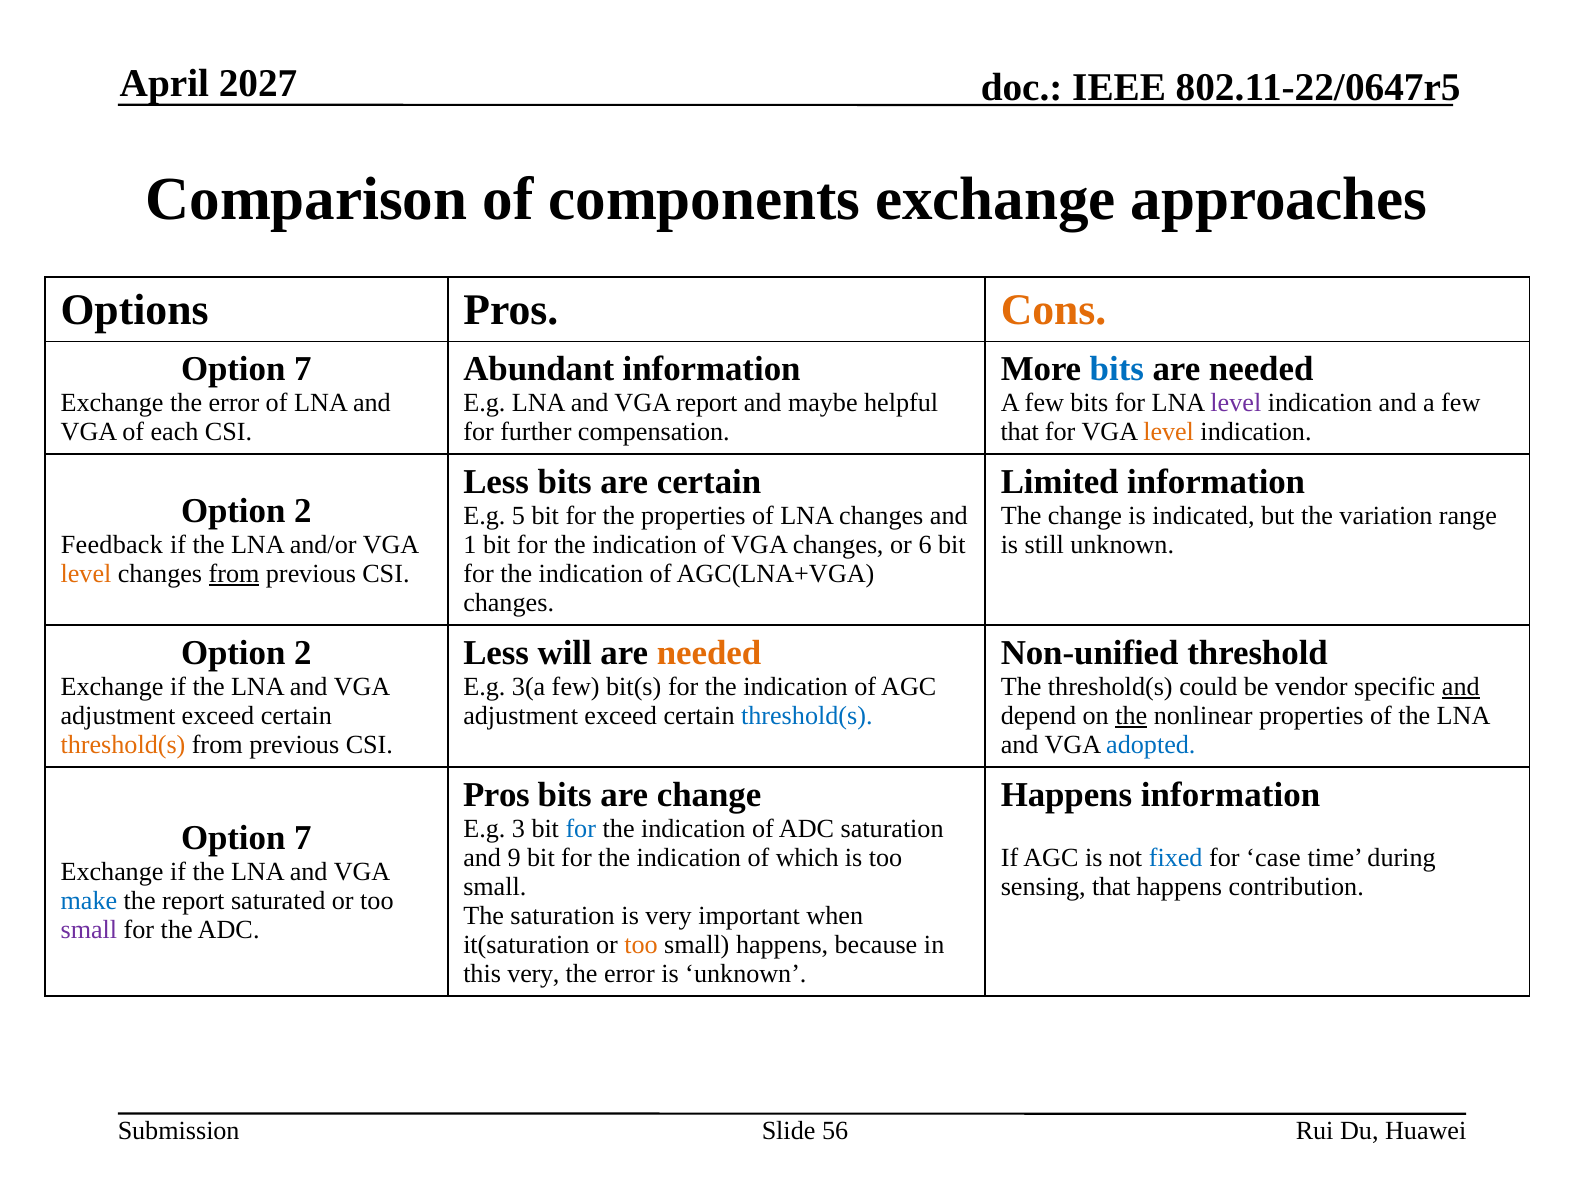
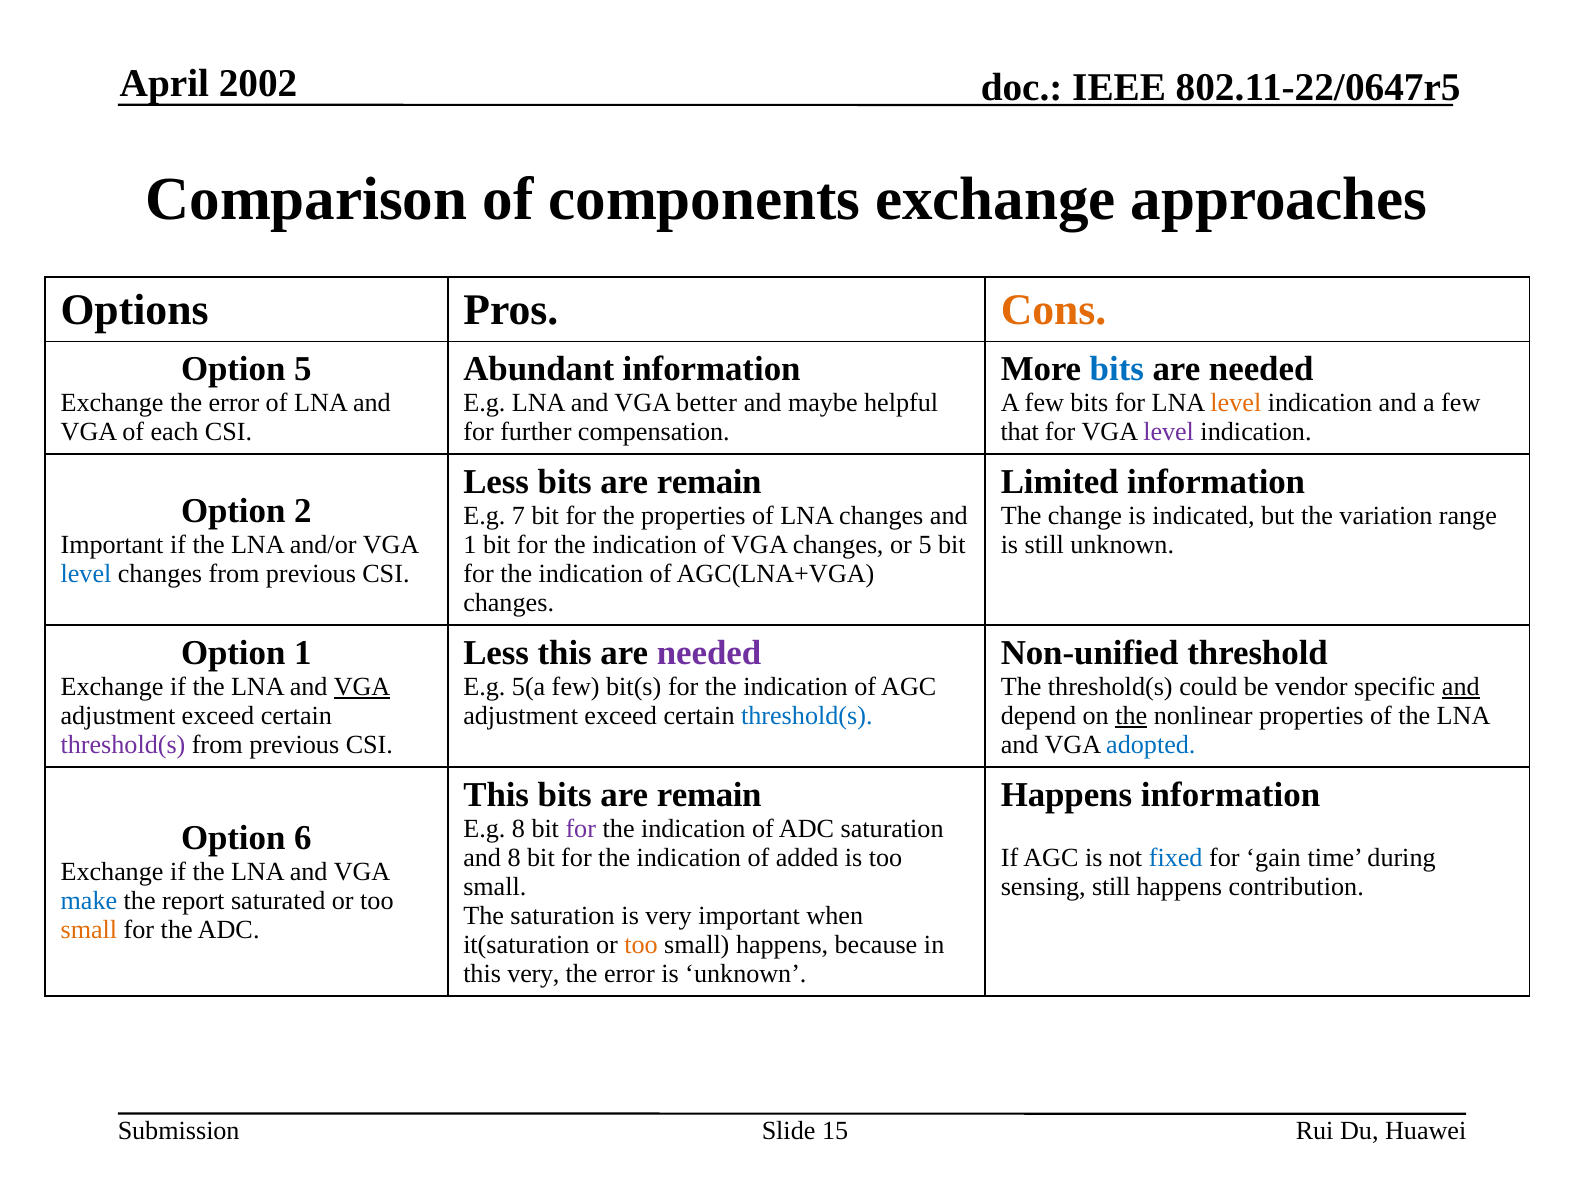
2027: 2027 -> 2002 (258, 83)
7: 7 -> 5 (303, 369)
VGA report: report -> better (707, 403)
level colour: purple -> orange (1236, 403)
level colour: orange -> purple (1169, 432)
Less bits are certain: certain -> remain (709, 481)
5: 5 -> 7 (519, 515)
Feedback: Feedback -> Important (112, 544)
or 6: 6 -> 5 (925, 544)
level colour: orange -> blue (86, 573)
from underline: present -> none (234, 573)
2: 2 -> 1 (303, 652)
Less will: will -> this (565, 652)
needed colour: orange -> purple (709, 652)
VGA underline: none -> present (362, 686)
3(a: 3(a -> 5(a (529, 686)
threshold(s colour: orange -> purple (123, 744)
Pros: Pros -> This (496, 794)
change: change -> remain (709, 794)
E.g 3: 3 -> 8 (519, 828)
for colour: blue -> purple (581, 828)
7: 7 -> 6 (303, 838)
and 9: 9 -> 8 (514, 857)
which: which -> added (807, 857)
case: case -> gain (1273, 857)
sensing that: that -> still (1111, 886)
small colour: purple -> orange (89, 930)
56: 56 -> 15 (835, 1130)
